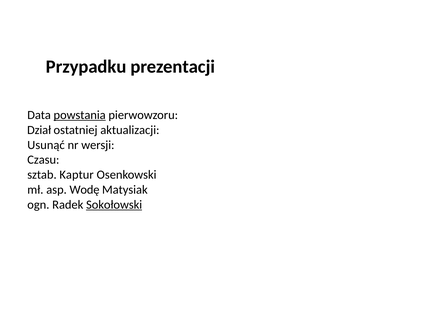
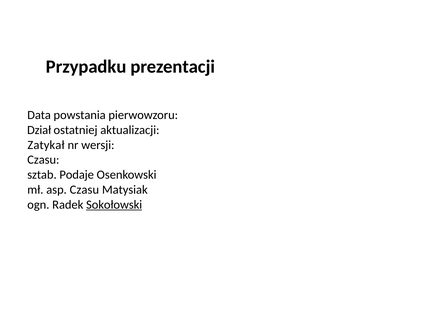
powstania underline: present -> none (80, 115)
Usunąć: Usunąć -> Zatykał (46, 145)
Kaptur: Kaptur -> Podaje (77, 175)
asp Wodę: Wodę -> Czasu (84, 190)
